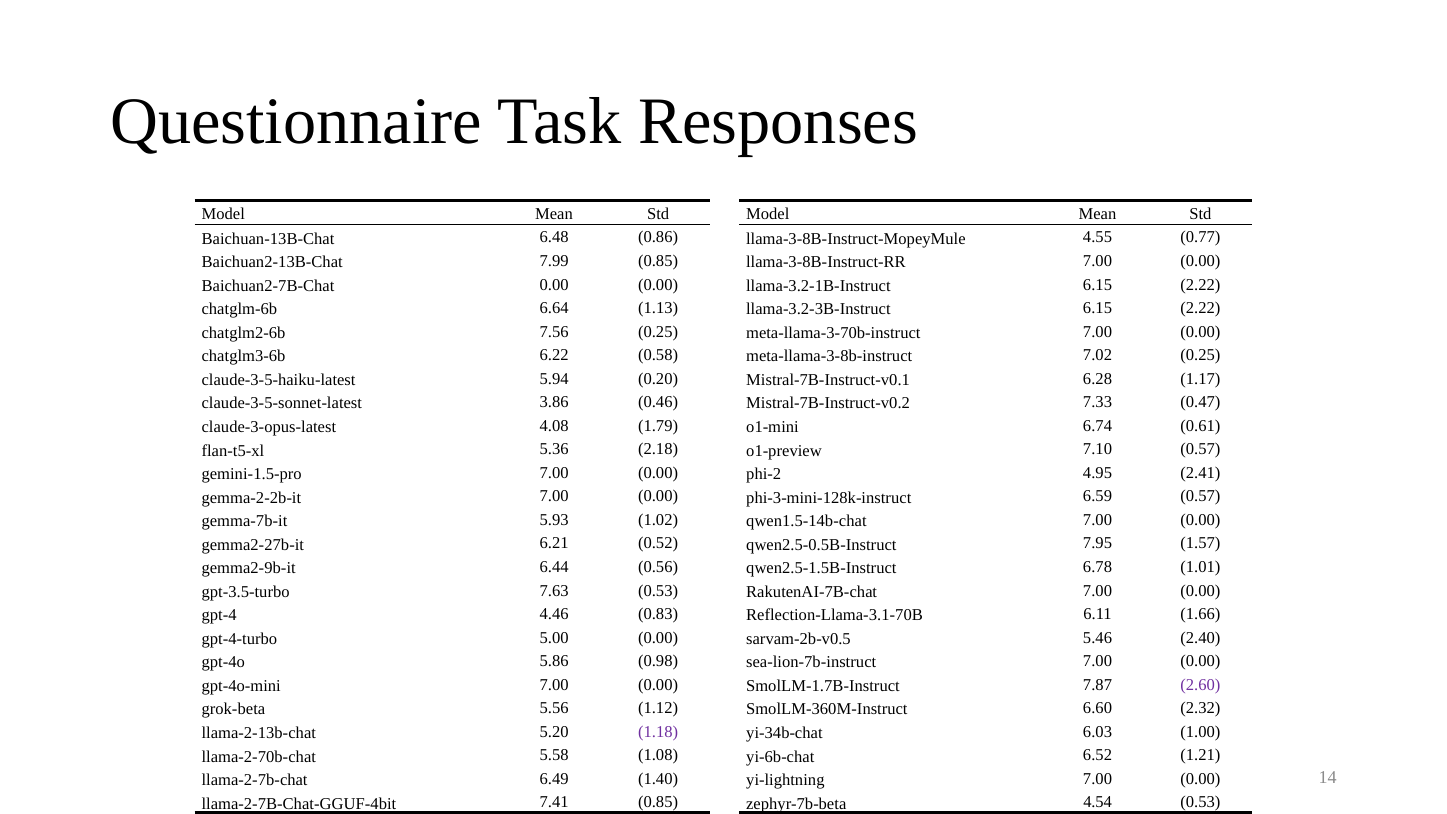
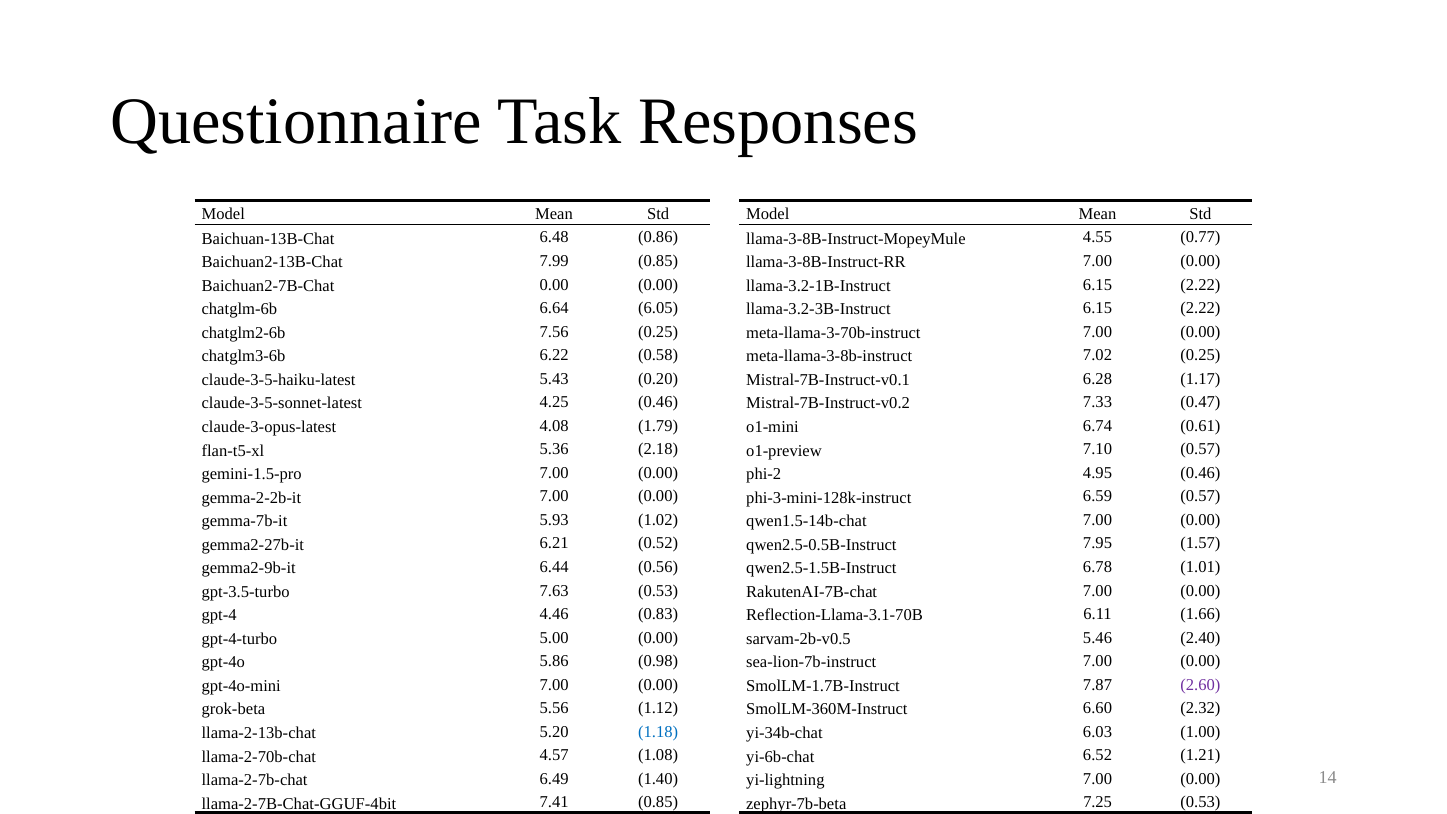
1.13: 1.13 -> 6.05 (658, 308)
5.94: 5.94 -> 5.43 (554, 379)
3.86: 3.86 -> 4.25 (554, 402)
4.95 2.41: 2.41 -> 0.46 (1200, 473)
1.18 colour: purple -> blue (658, 732)
5.58: 5.58 -> 4.57 (554, 755)
4.54: 4.54 -> 7.25 (1098, 802)
